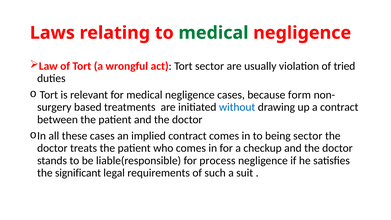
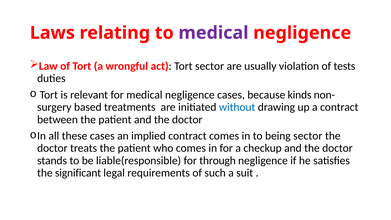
medical colour: green -> purple (213, 33)
tried: tried -> tests (344, 66)
form: form -> kinds (300, 95)
process: process -> through (218, 160)
